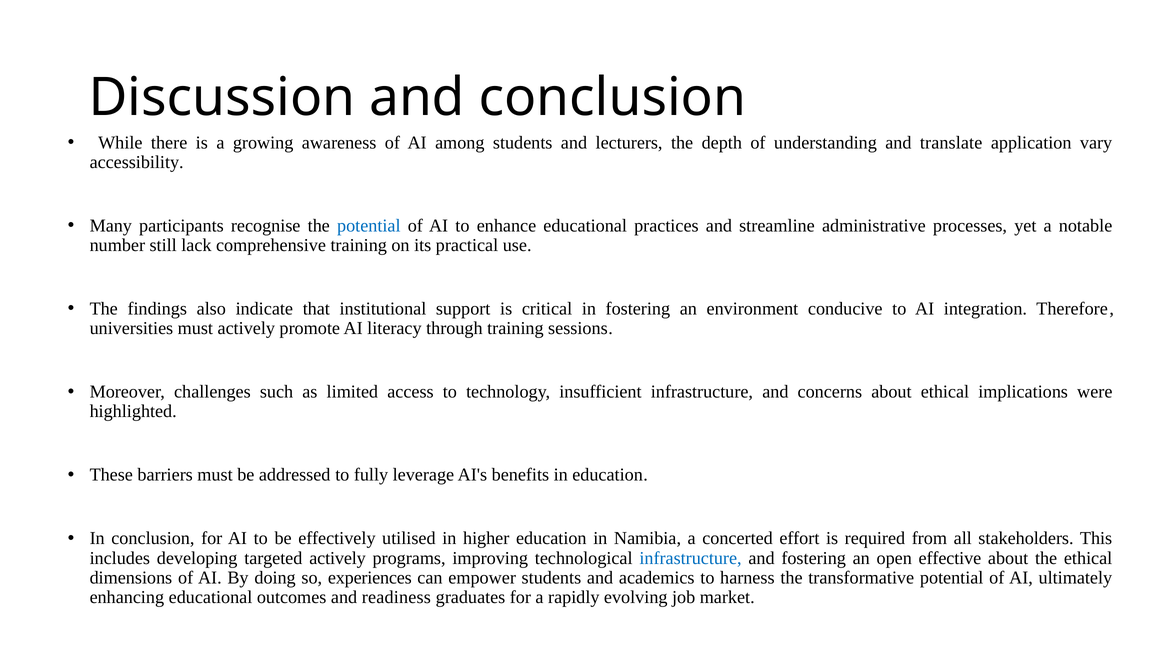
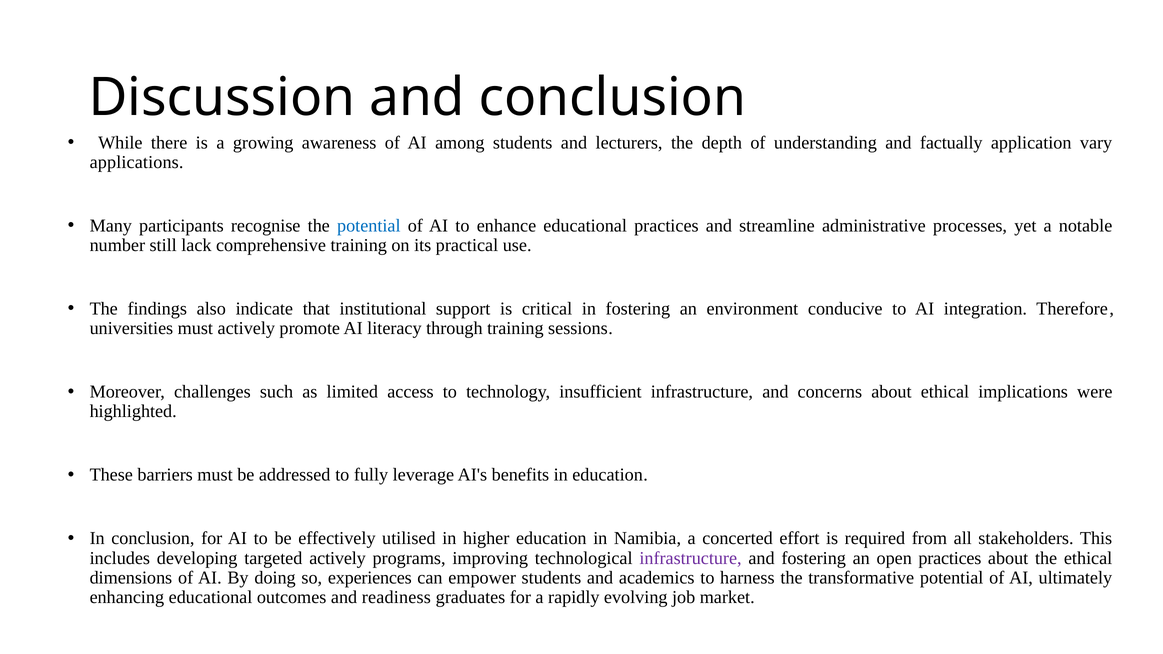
translate: translate -> factually (951, 143)
accessibility: accessibility -> applications (137, 162)
infrastructure colour: blue -> purple (691, 558)
open effective: effective -> practices (950, 558)
